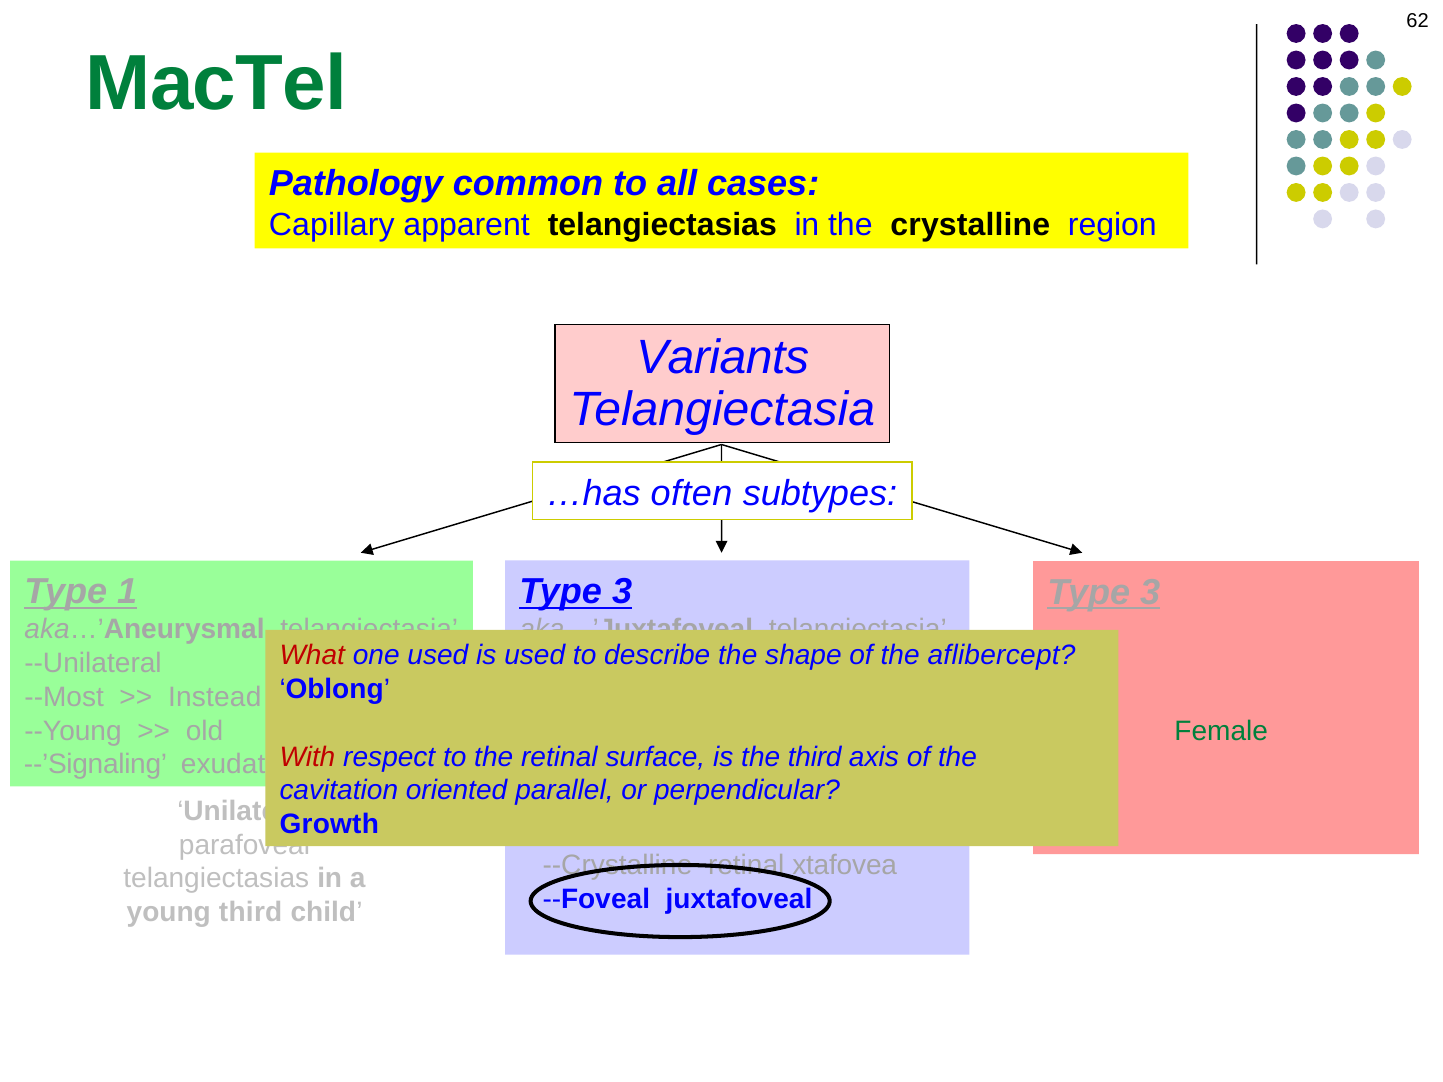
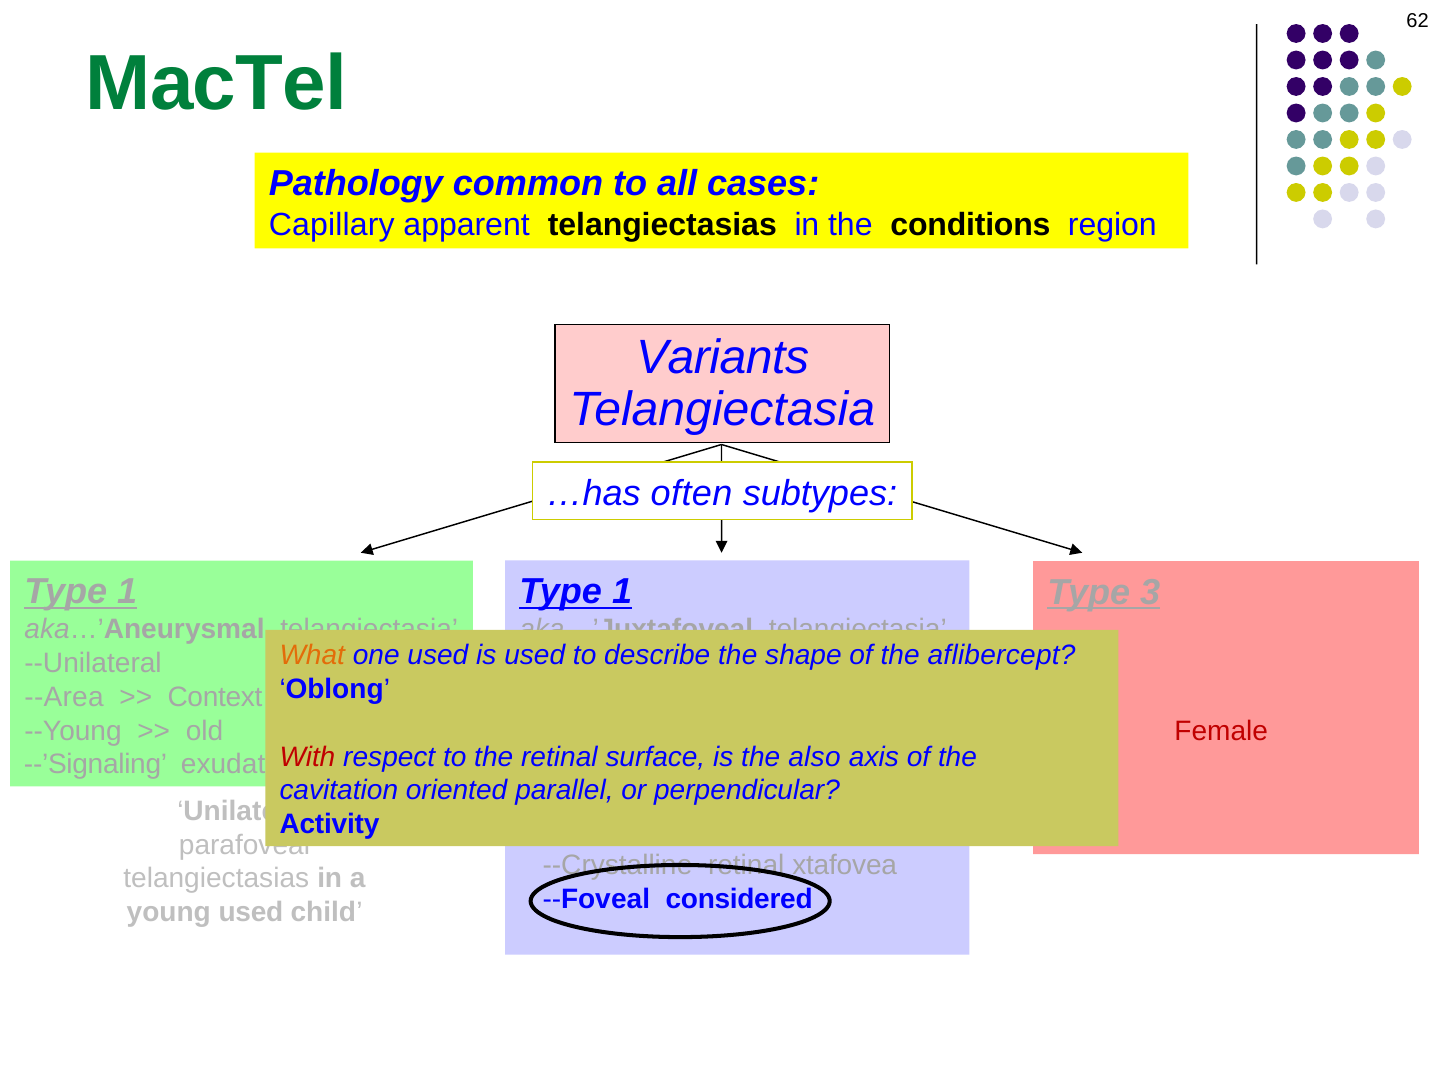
crystalline: crystalline -> conditions (970, 225)
3: 3 -> 1 (622, 592)
What colour: red -> orange (312, 656)
--Most: --Most -> --Area (64, 697)
Instead: Instead -> Context (215, 697)
Female colour: green -> red (1221, 731)
the third: third -> also (814, 757)
Growth: Growth -> Activity (329, 824)
juxtafoveal: juxtafoveal -> considered (739, 899)
young third: third -> used (251, 913)
